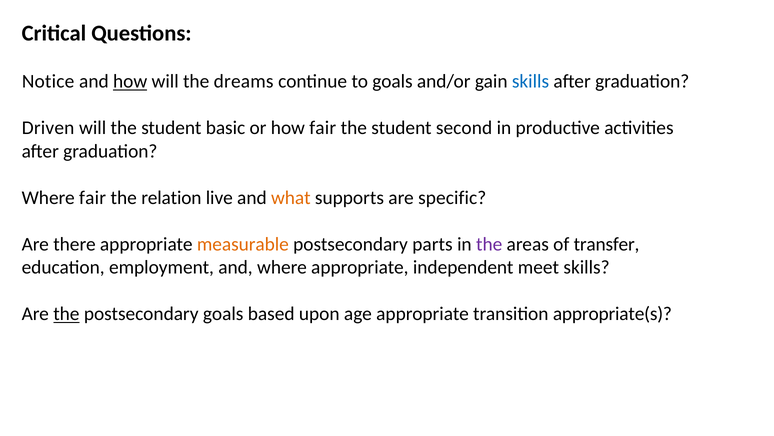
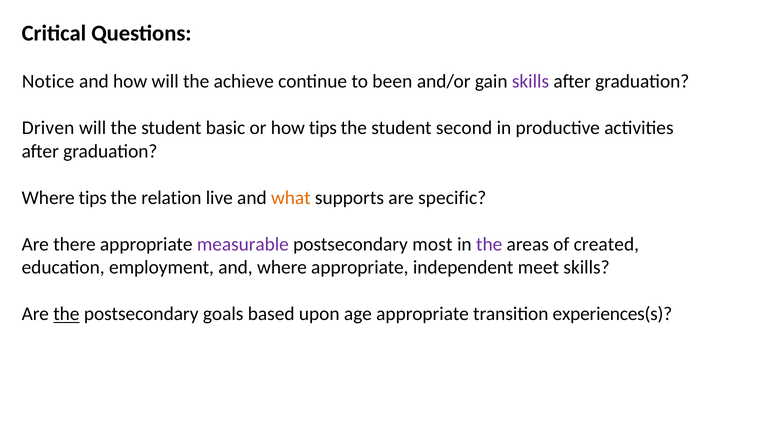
how underline: present -> none (130, 81)
dreams: dreams -> achieve (244, 81)
to goals: goals -> been (392, 81)
skills colour: blue -> purple (530, 81)
how fair: fair -> tips (323, 128)
Where fair: fair -> tips (93, 197)
measurable colour: orange -> purple (243, 244)
parts: parts -> most (432, 244)
transfer: transfer -> created (606, 244)
appropriate(s: appropriate(s -> experiences(s (612, 314)
